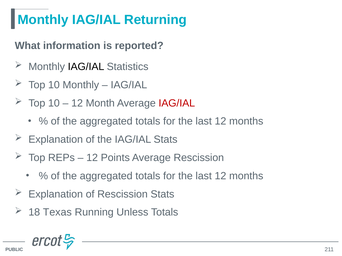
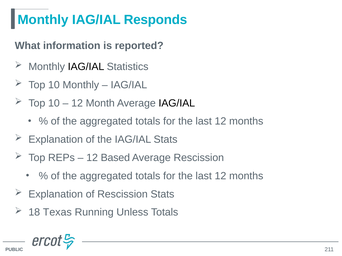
Returning: Returning -> Responds (156, 20)
IAG/IAL colour: red -> black (177, 103)
Points: Points -> Based (115, 158)
